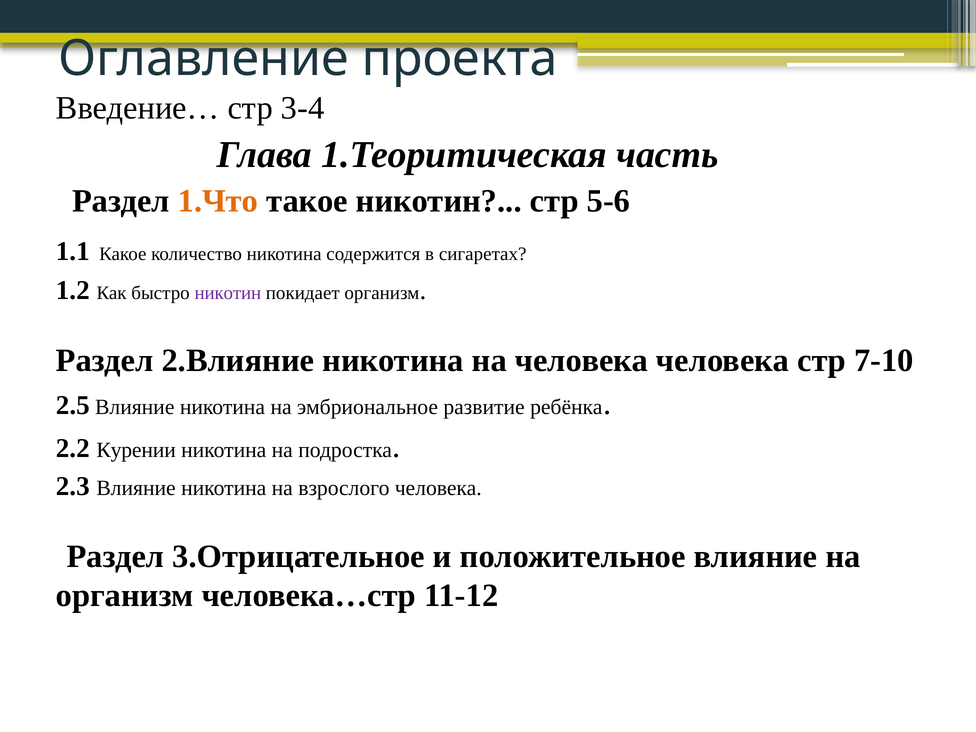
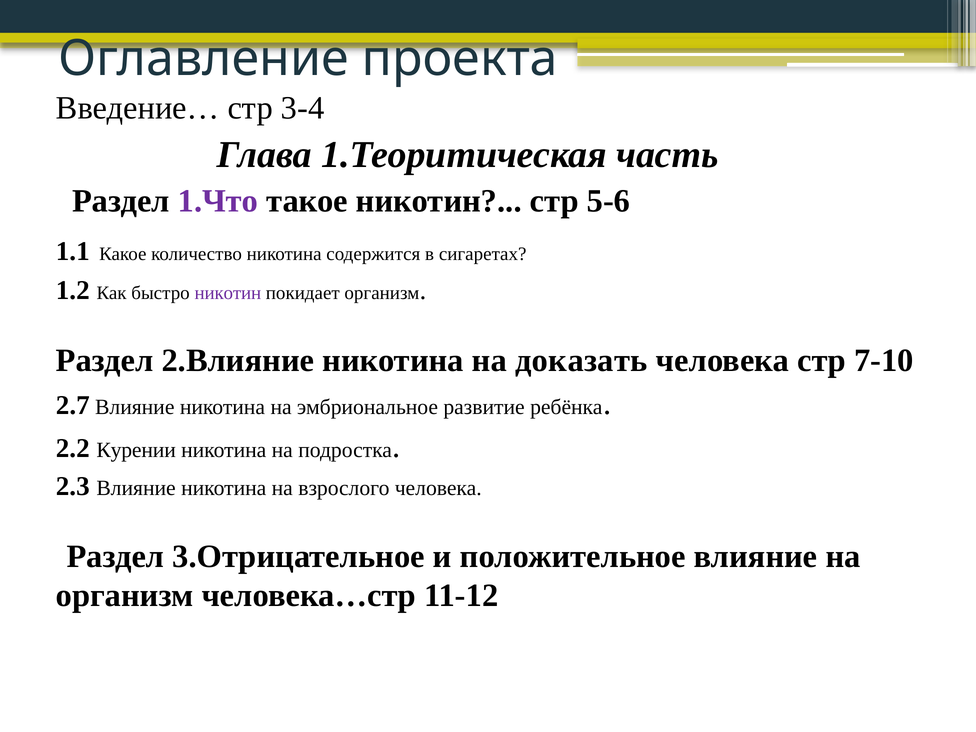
1.Что colour: orange -> purple (218, 201)
на человека: человека -> доказать (581, 360)
2.5: 2.5 -> 2.7 (73, 405)
